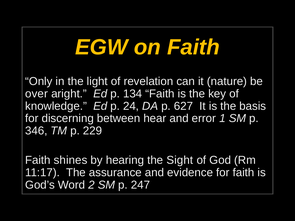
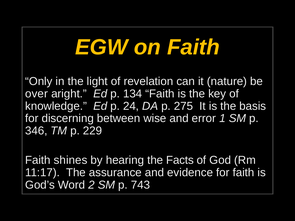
627: 627 -> 275 (183, 106)
hear: hear -> wise (155, 119)
Sight: Sight -> Facts (180, 160)
247: 247 -> 743 (140, 185)
